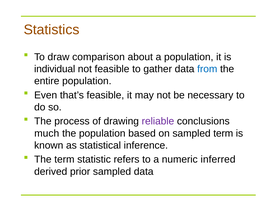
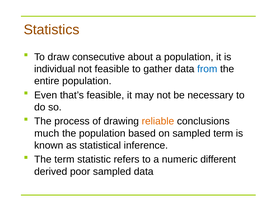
comparison: comparison -> consecutive (99, 57)
reliable colour: purple -> orange (158, 121)
inferred: inferred -> different (218, 160)
prior: prior -> poor (80, 172)
